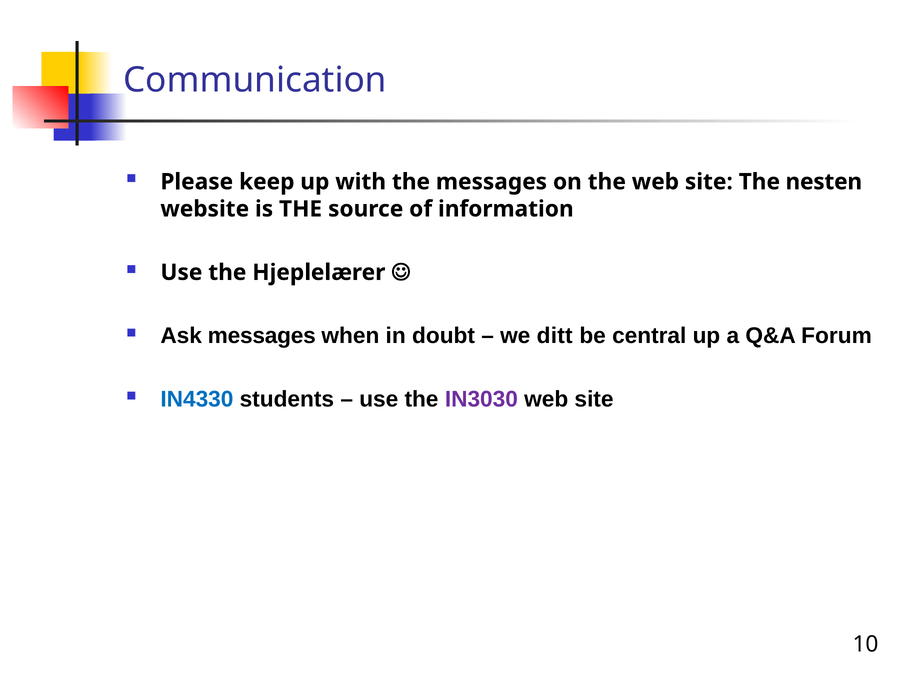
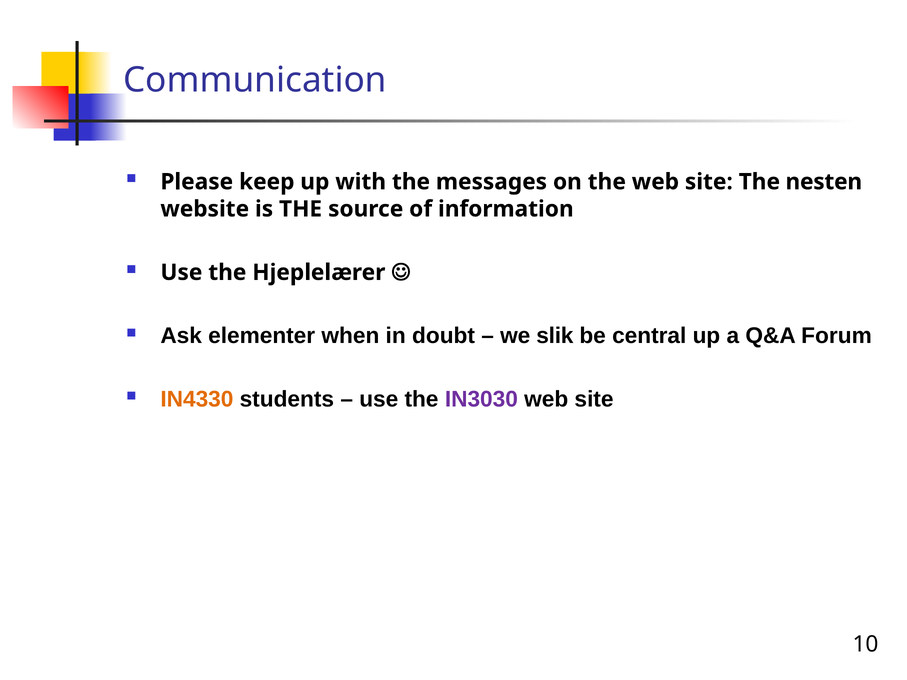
Ask messages: messages -> elementer (262, 336)
ditt: ditt -> slik (555, 336)
IN4330 colour: blue -> orange (197, 400)
